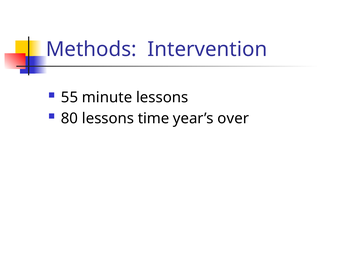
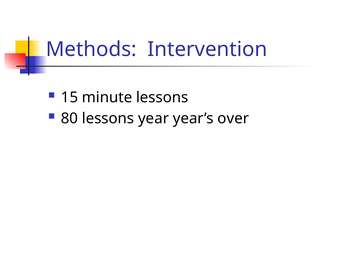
55: 55 -> 15 (70, 97)
time: time -> year (153, 118)
